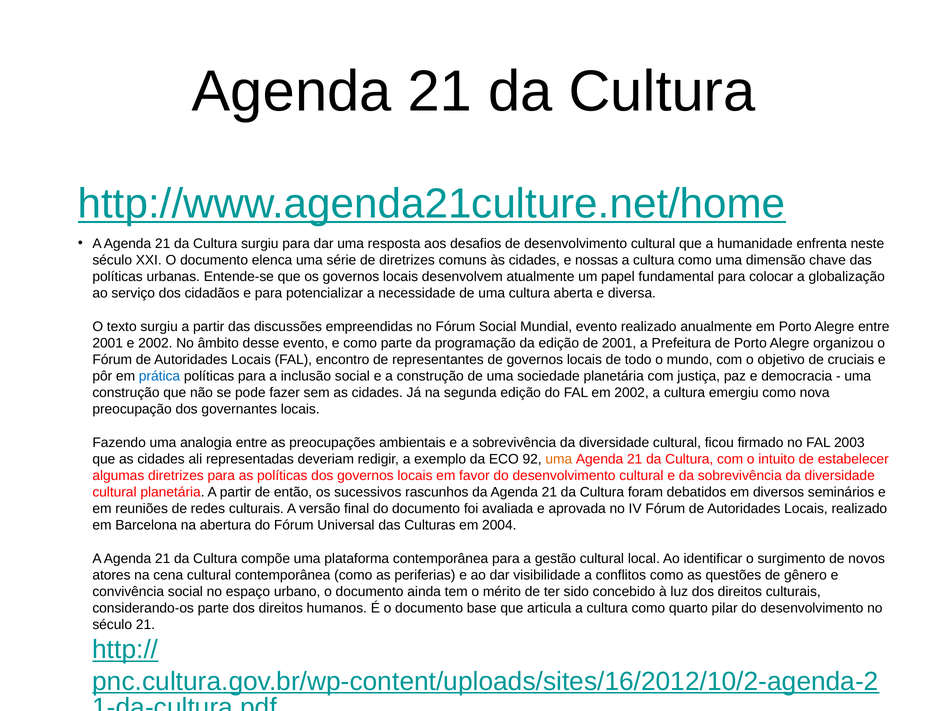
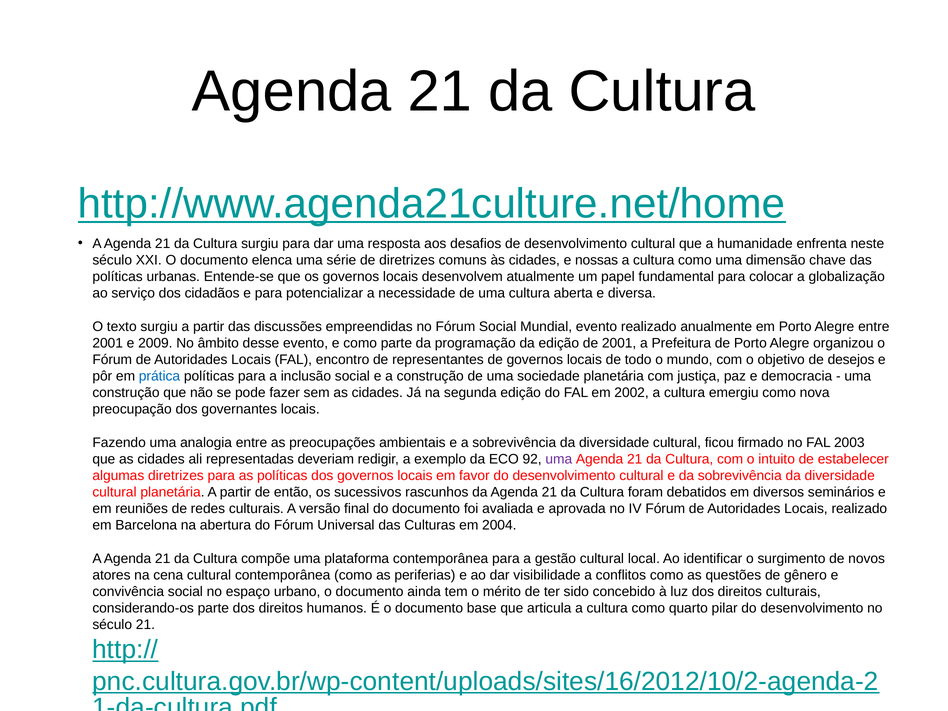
e 2002: 2002 -> 2009 (155, 343)
cruciais: cruciais -> desejos (851, 360)
uma colour: orange -> purple (559, 459)
